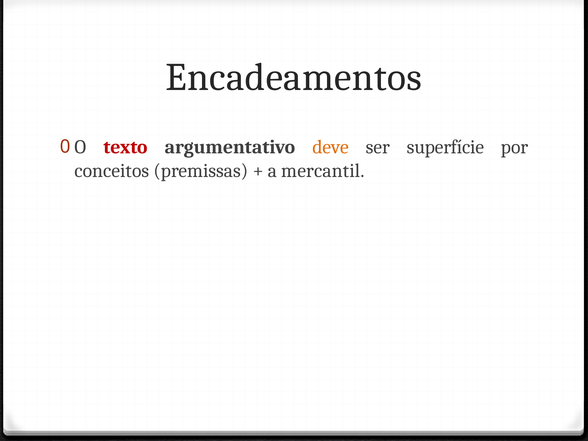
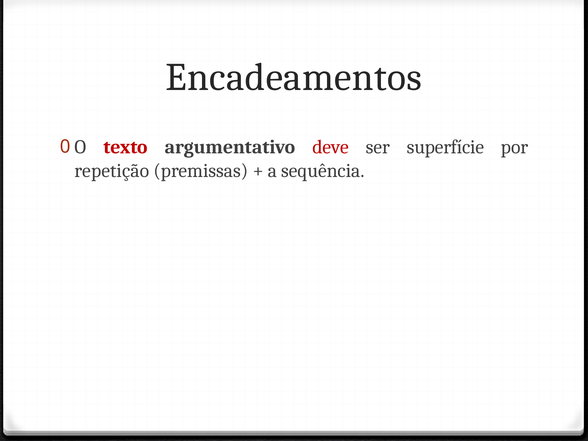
deve colour: orange -> red (331, 147)
conceitos: conceitos -> repetição (112, 171)
mercantil: mercantil -> sequência (323, 171)
